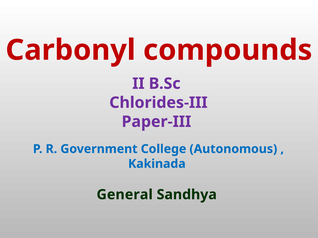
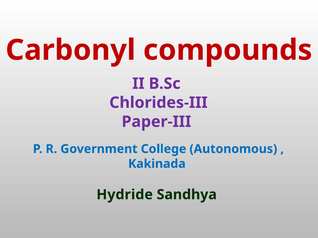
General: General -> Hydride (125, 195)
